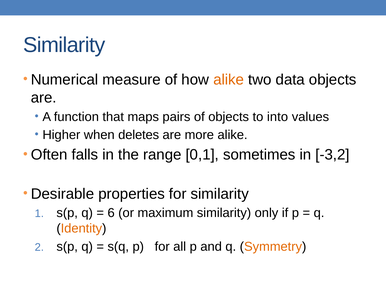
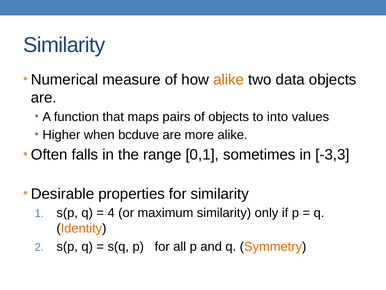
deletes: deletes -> bcduve (139, 135)
-3,2: -3,2 -> -3,3 (332, 154)
6: 6 -> 4 (111, 213)
